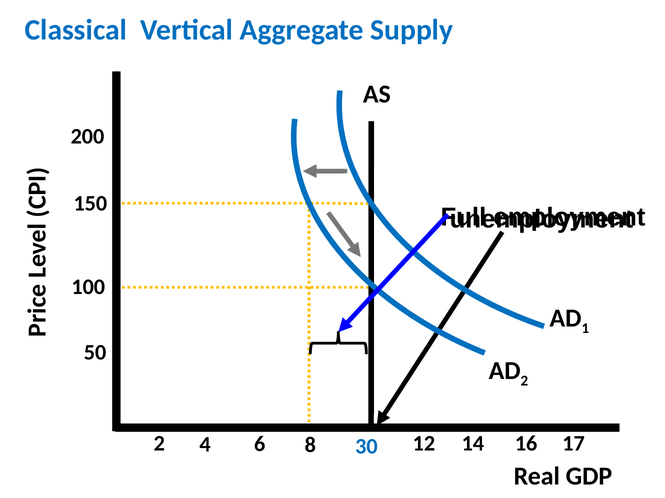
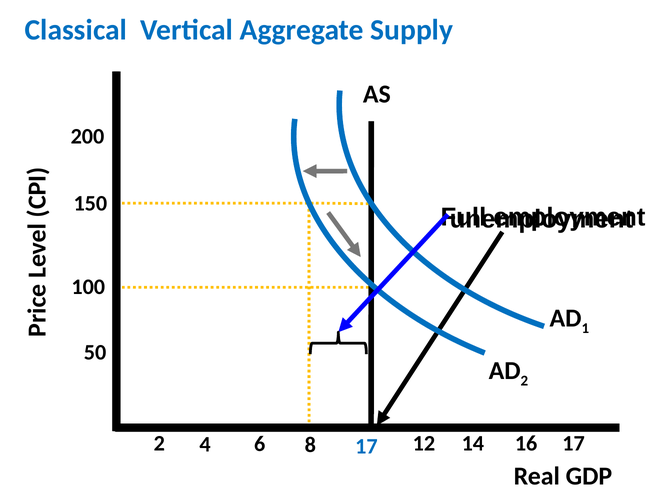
8 30: 30 -> 17 (366, 447)
